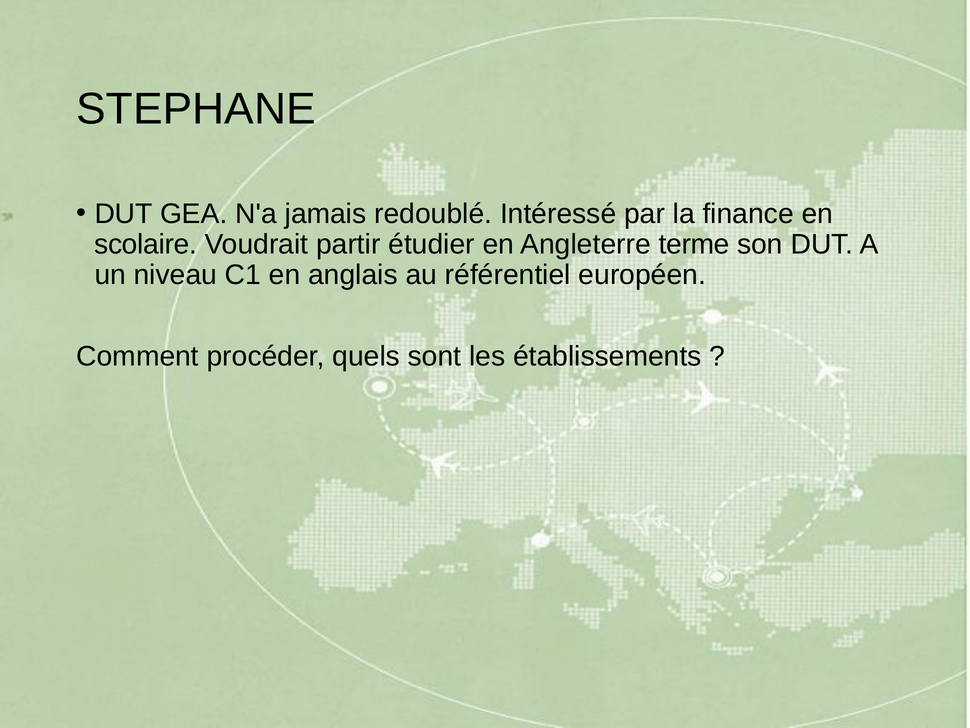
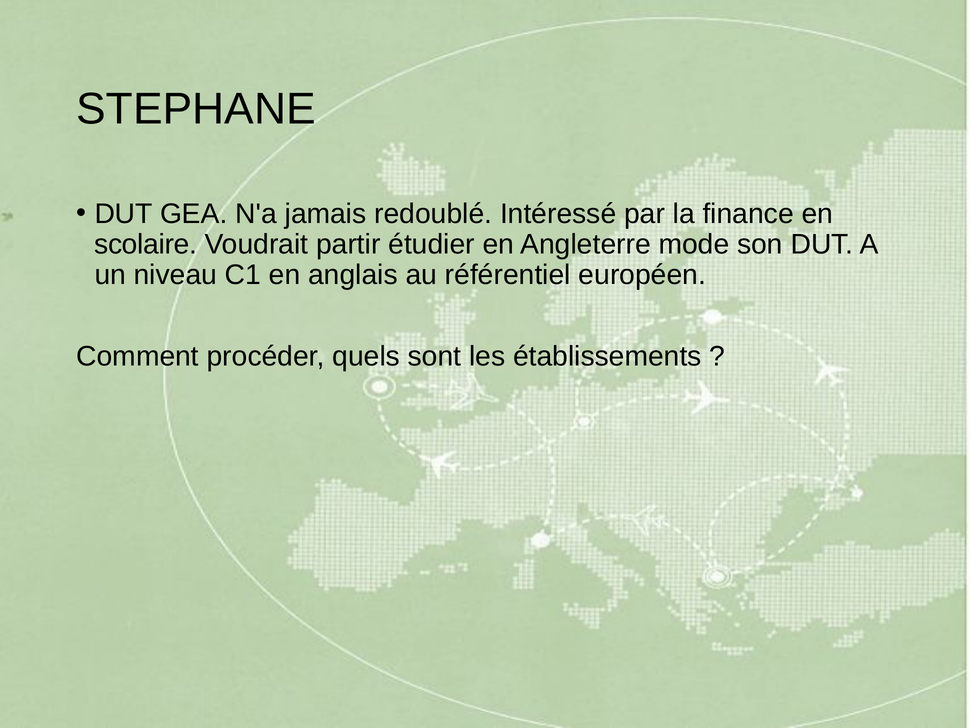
terme: terme -> mode (694, 244)
